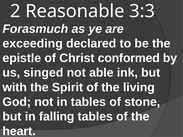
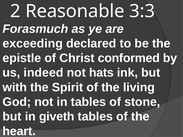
singed: singed -> indeed (43, 73)
able: able -> hats (101, 73)
falling: falling -> giveth (57, 117)
